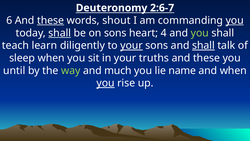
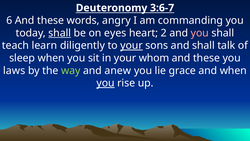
2:6-7: 2:6-7 -> 3:6-7 (162, 8)
these underline: present -> none (51, 20)
shout: shout -> angry (116, 20)
you underline: present -> none (235, 20)
on sons: sons -> eyes (115, 33)
4: 4 -> 2 (164, 33)
you colour: light green -> pink (200, 33)
shall underline: present -> none (203, 45)
truths: truths -> whom (154, 58)
until: until -> laws (14, 70)
much: much -> anew (118, 70)
name: name -> grace (182, 70)
